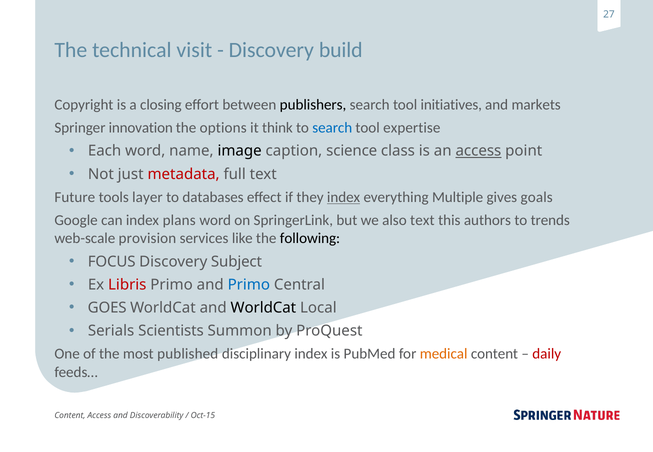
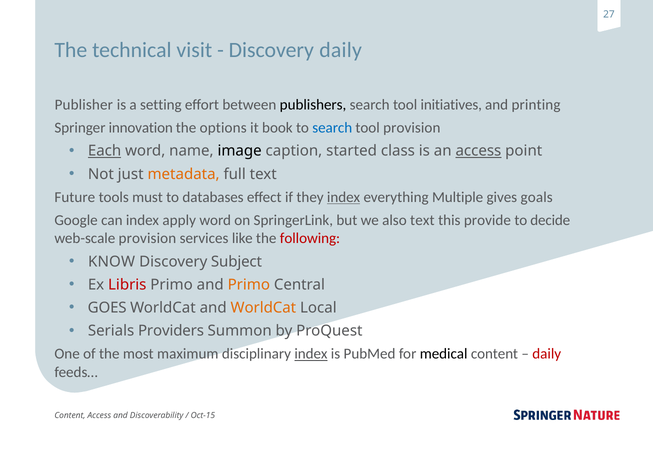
Discovery build: build -> daily (341, 50)
Copyright: Copyright -> Publisher (84, 105)
closing: closing -> setting (161, 105)
markets: markets -> printing (536, 105)
think: think -> book (277, 128)
tool expertise: expertise -> provision (412, 128)
Each underline: none -> present (105, 151)
science: science -> started (352, 151)
metadata colour: red -> orange (184, 174)
layer: layer -> must (148, 197)
plans: plans -> apply (179, 220)
authors: authors -> provide (487, 220)
trends: trends -> decide (550, 220)
following colour: black -> red (310, 238)
FOCUS: FOCUS -> KNOW (112, 262)
Primo colour: blue -> orange (249, 285)
WorldCat colour: black -> orange (263, 308)
Scientists: Scientists -> Providers (171, 331)
published: published -> maximum (188, 354)
index underline: none -> present (311, 354)
medical colour: orange -> black (444, 354)
